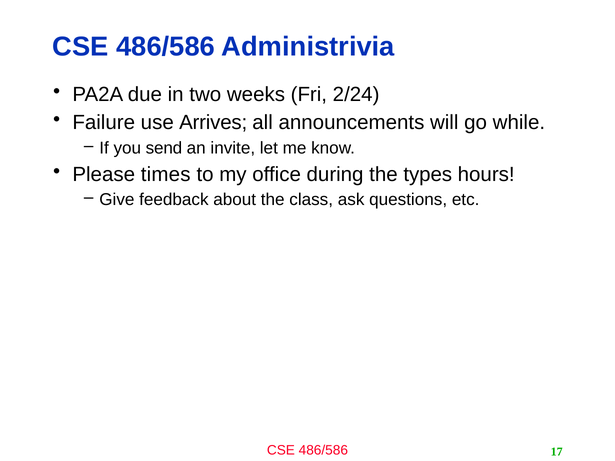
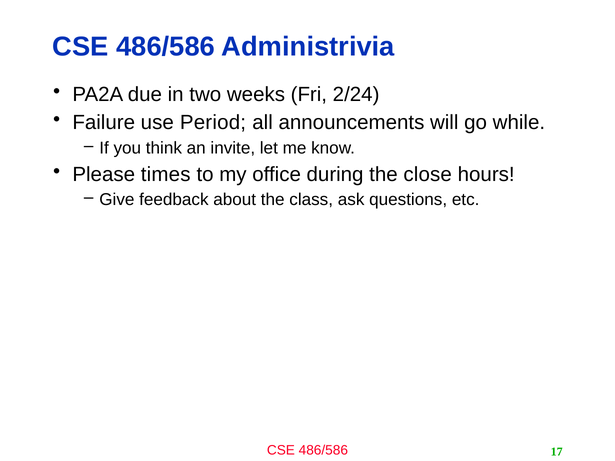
Arrives: Arrives -> Period (213, 123)
send: send -> think (164, 148)
types: types -> close (428, 174)
